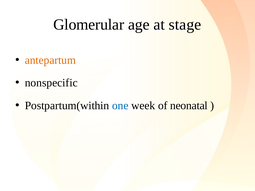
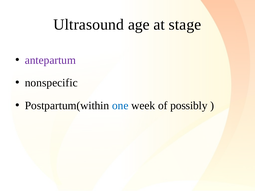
Glomerular: Glomerular -> Ultrasound (89, 25)
antepartum colour: orange -> purple (50, 60)
neonatal: neonatal -> possibly (189, 106)
